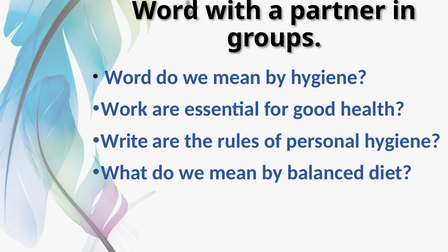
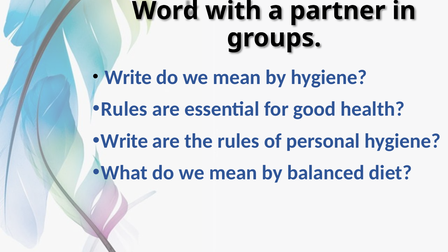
Word: Word -> Write (128, 77)
Work: Work -> Rules (124, 109)
